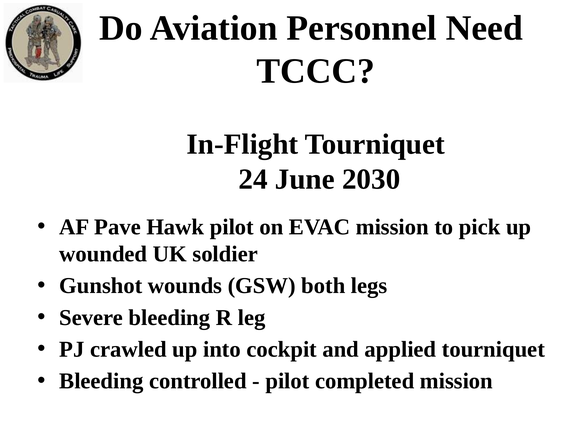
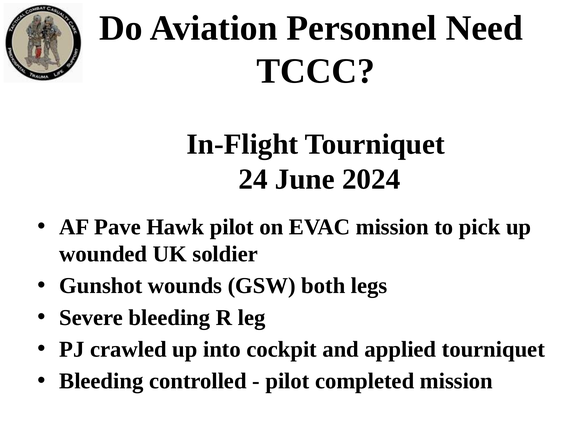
2030: 2030 -> 2024 (371, 179)
